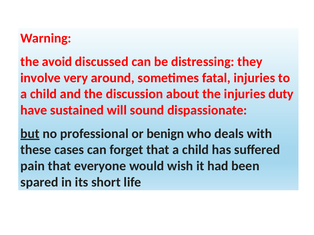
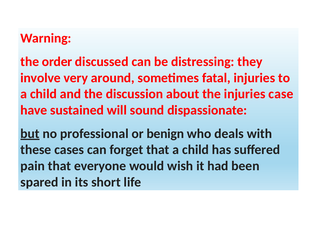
avoid: avoid -> order (57, 62)
duty: duty -> case (281, 94)
